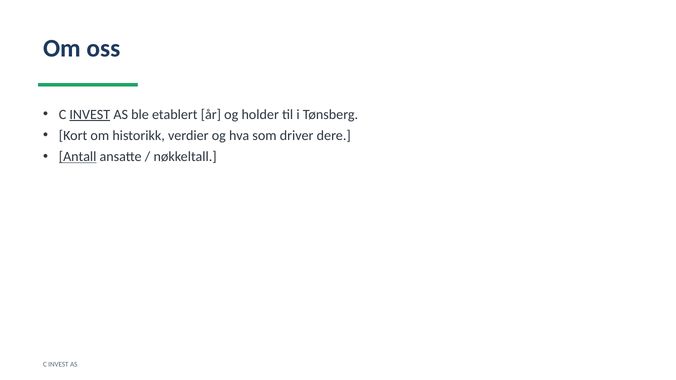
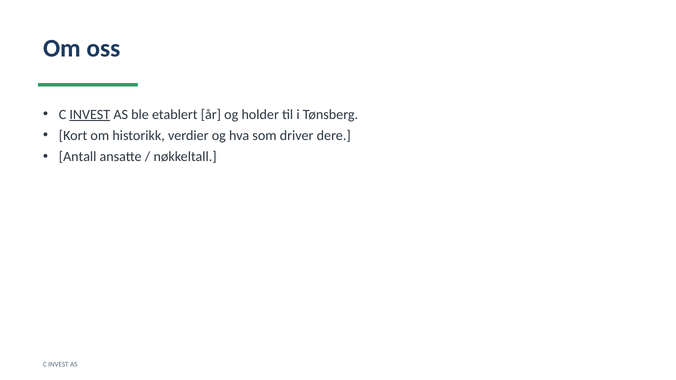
Antall underline: present -> none (78, 157)
